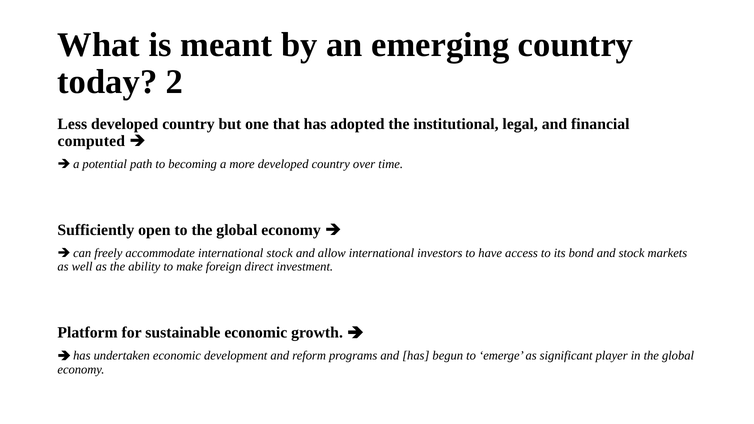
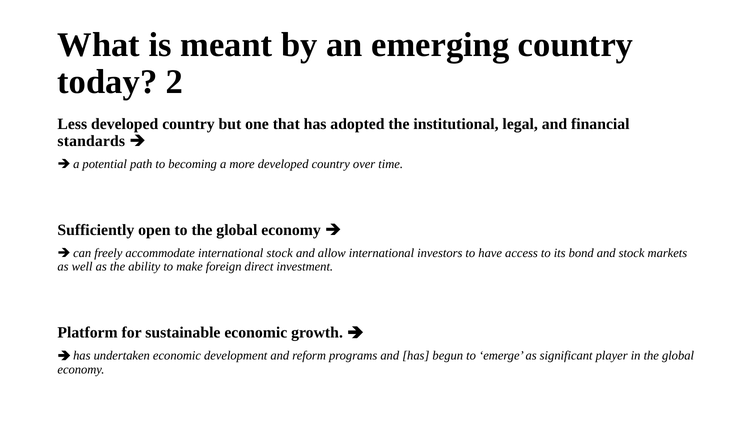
computed: computed -> standards (91, 141)
